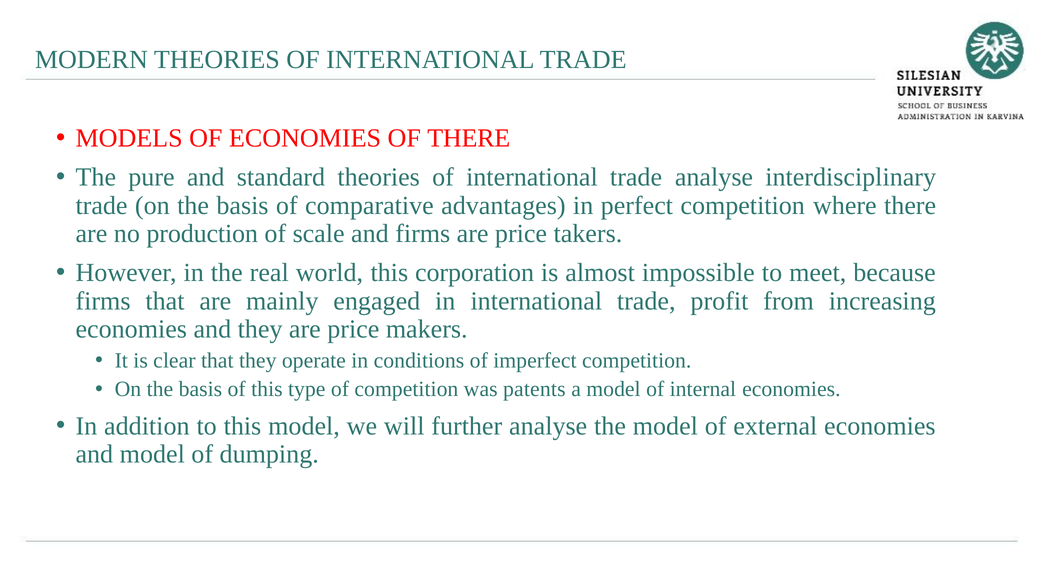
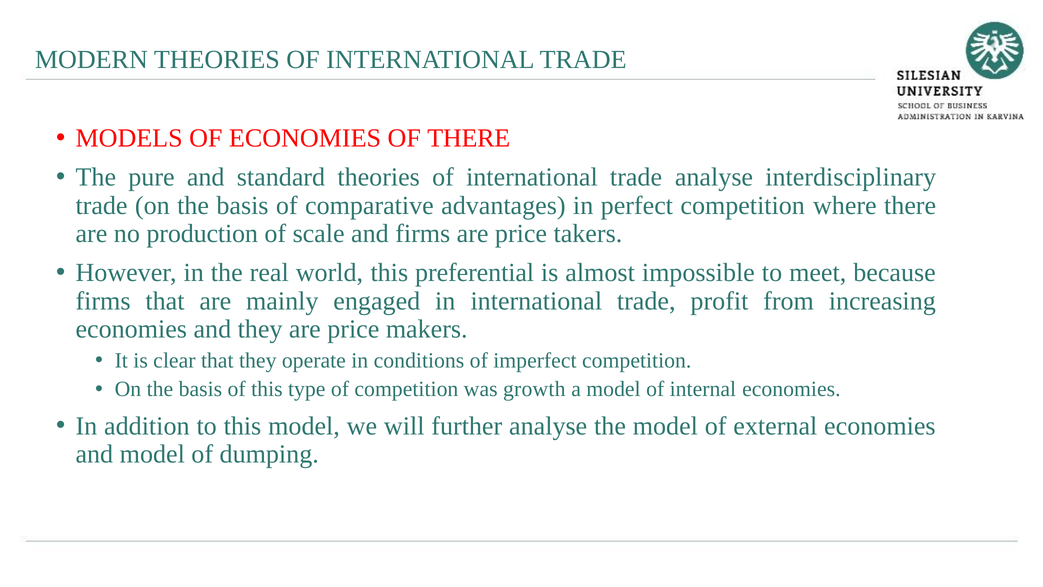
corporation: corporation -> preferential (475, 273)
patents: patents -> growth (534, 389)
